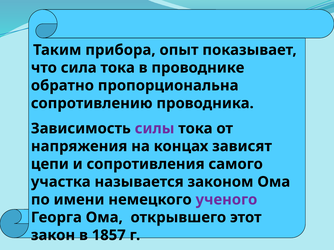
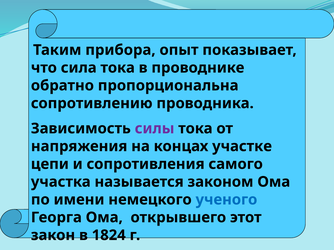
зависят: зависят -> участке (242, 147)
ученого colour: purple -> blue (226, 200)
1857: 1857 -> 1824 (109, 236)
